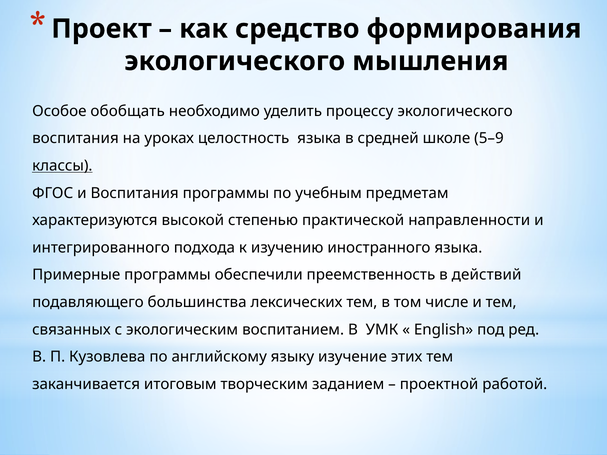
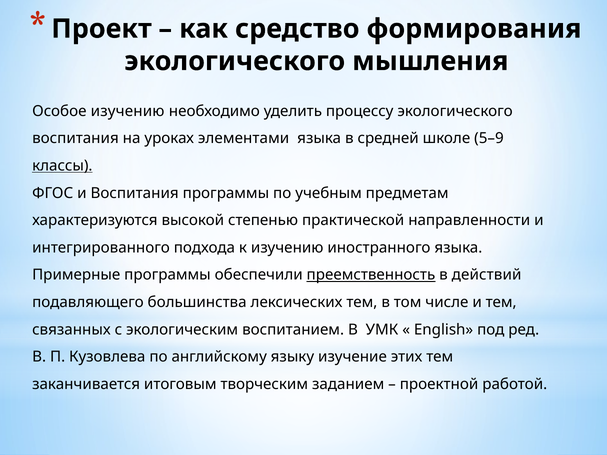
Особое обобщать: обобщать -> изучению (128, 111)
целостность: целостность -> элементами (244, 139)
преемственность underline: none -> present (371, 275)
